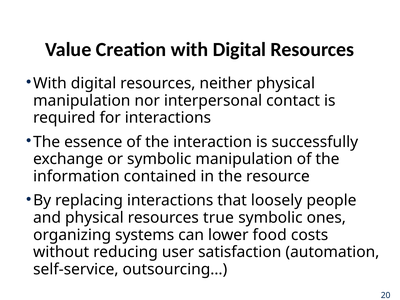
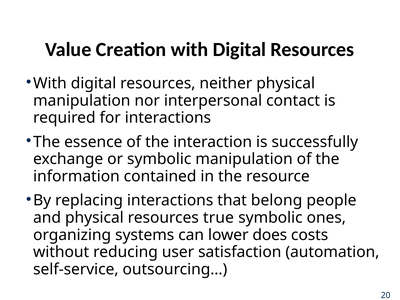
loosely: loosely -> belong (277, 201)
food: food -> does (270, 235)
